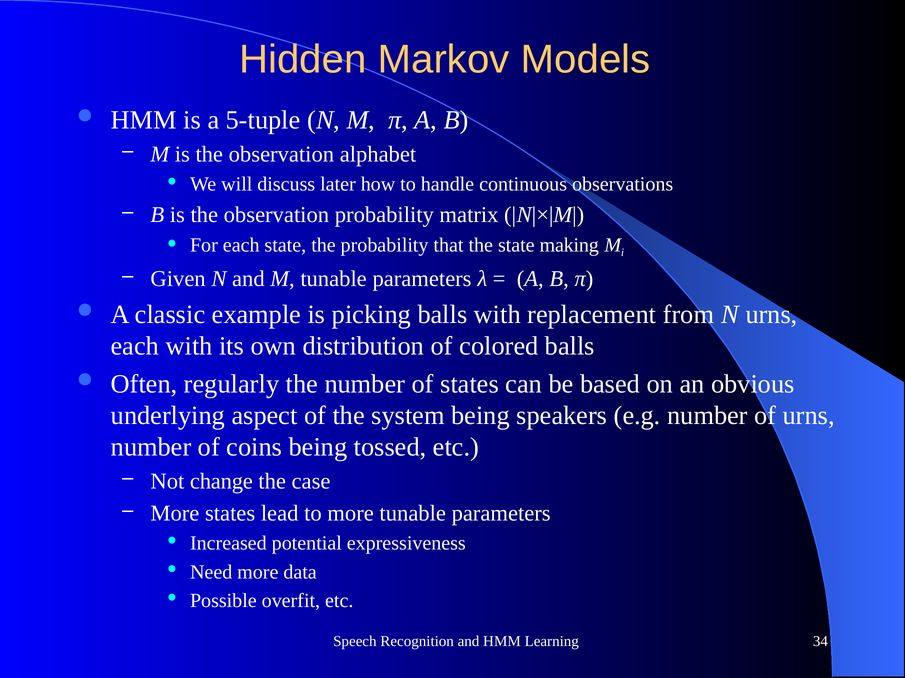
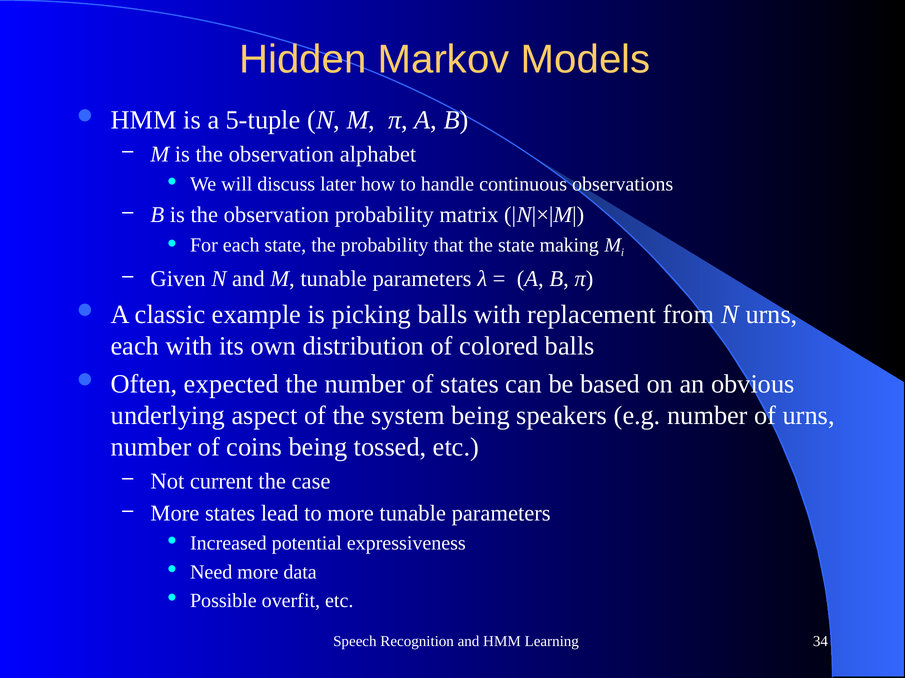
regularly: regularly -> expected (231, 384)
change: change -> current (221, 482)
